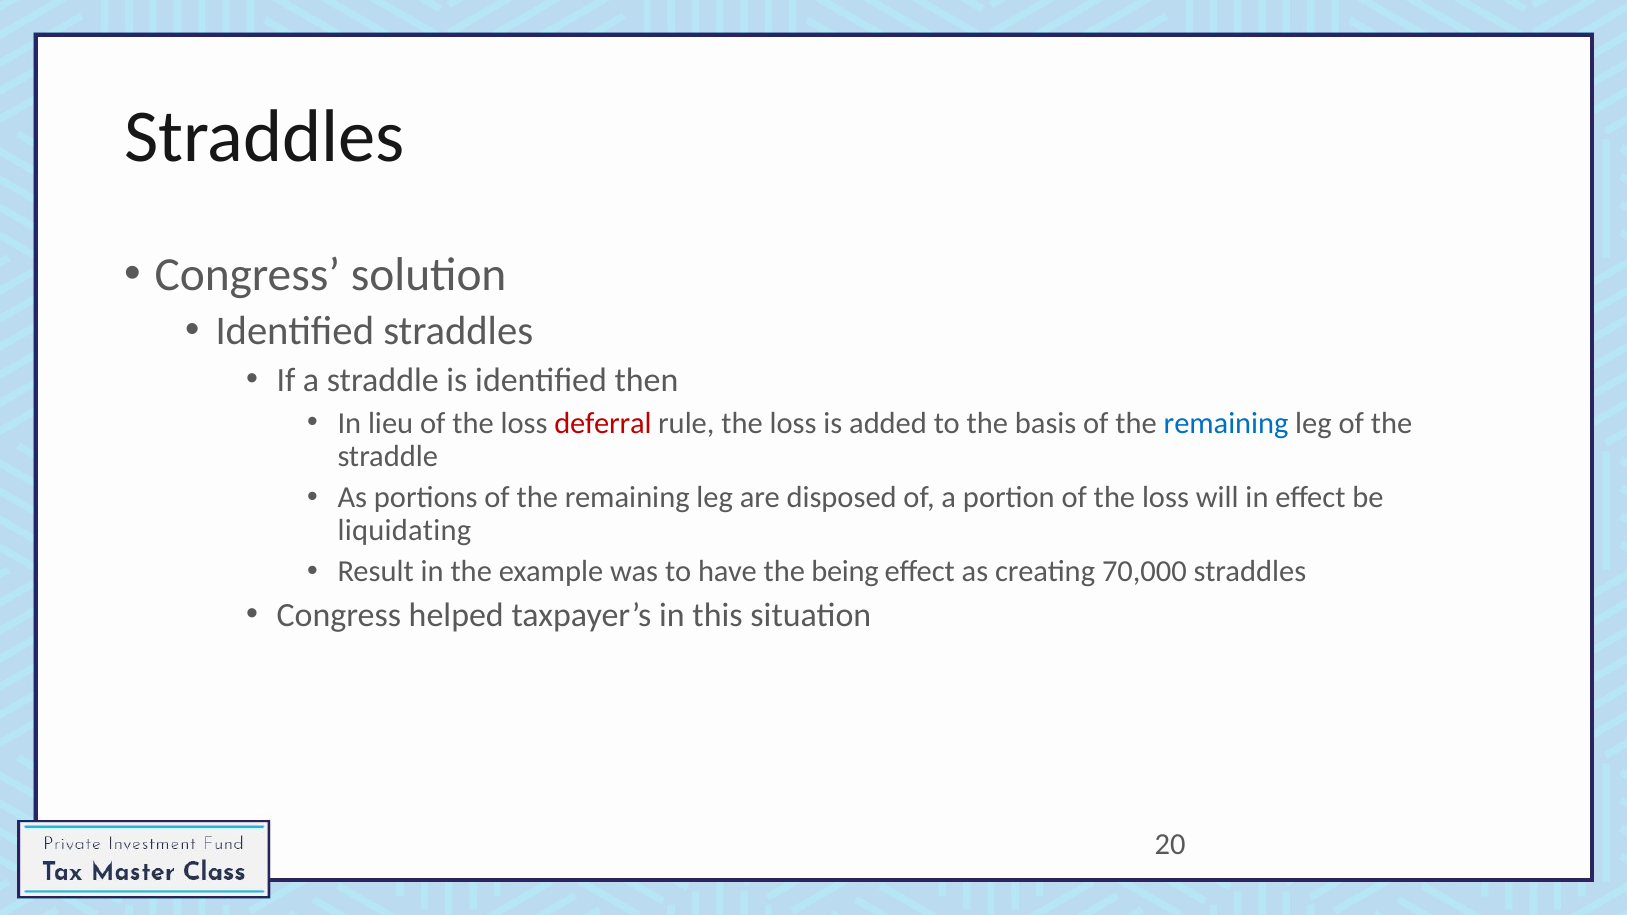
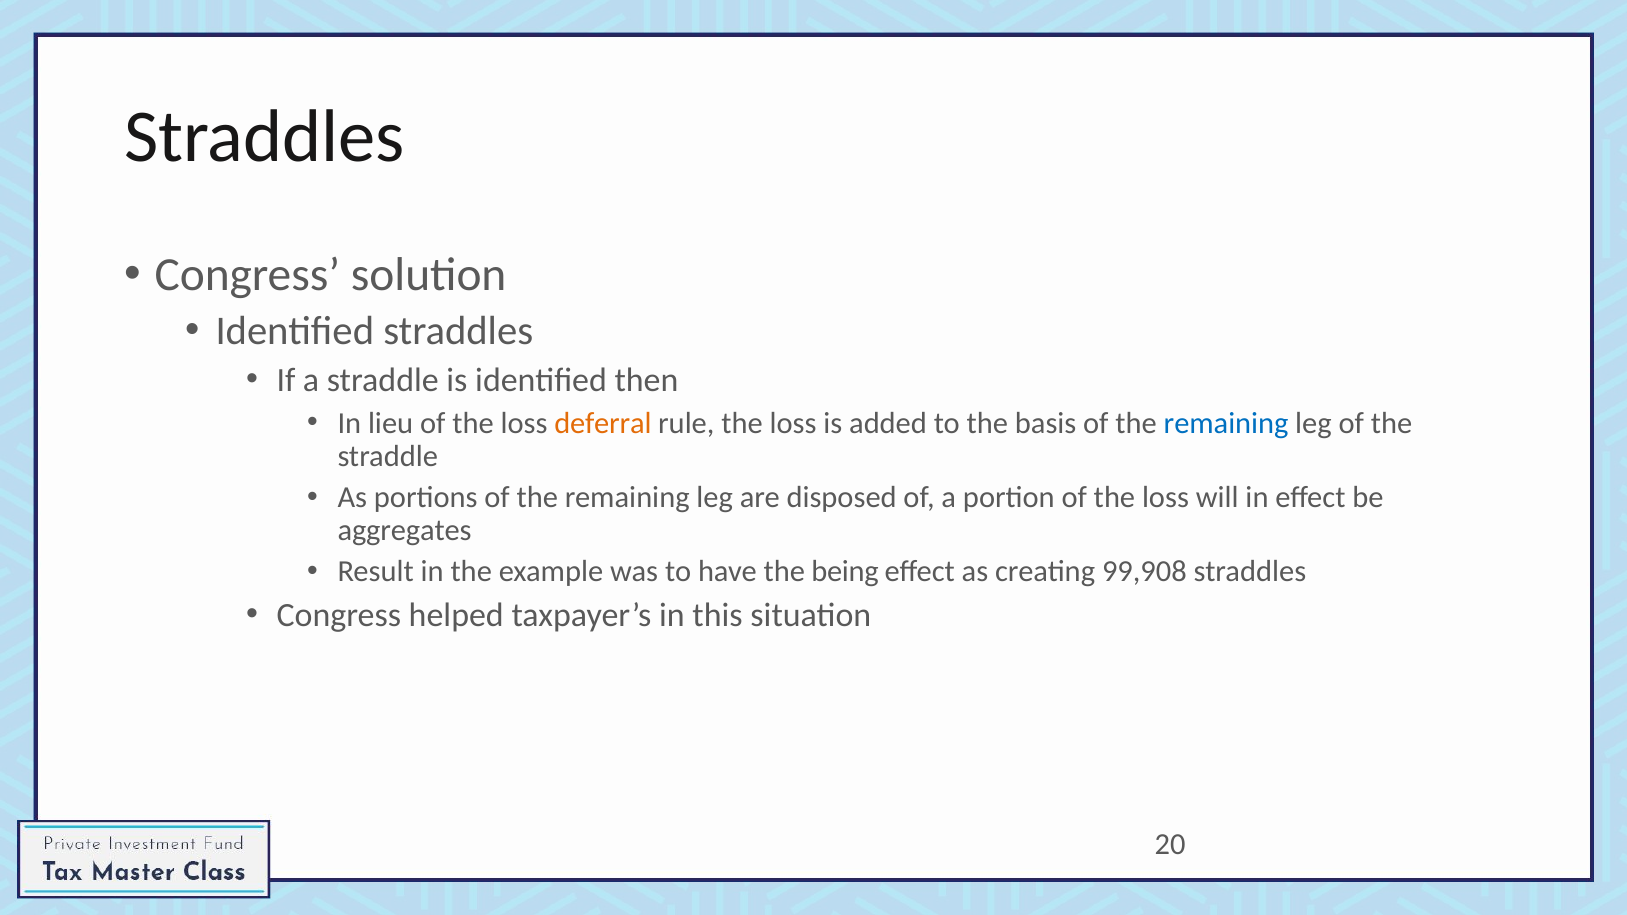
deferral colour: red -> orange (603, 423)
liquidating: liquidating -> aggregates (405, 530)
70,000: 70,000 -> 99,908 (1144, 572)
